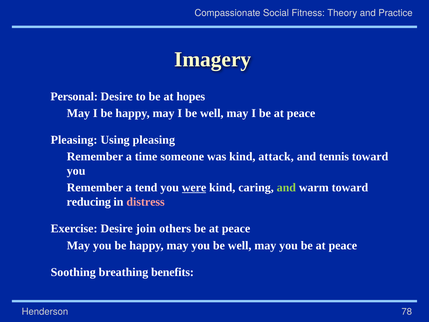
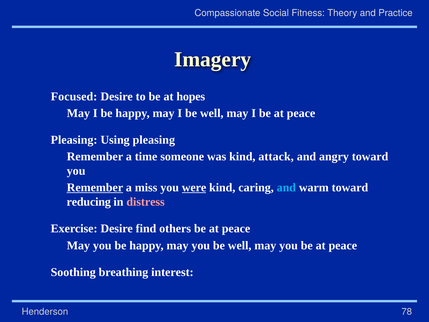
Personal: Personal -> Focused (74, 96)
tennis: tennis -> angry (334, 157)
Remember underline: none -> present (95, 188)
tend: tend -> miss (146, 188)
and colour: light green -> light blue (286, 188)
join: join -> find (146, 229)
benefits: benefits -> interest (172, 272)
